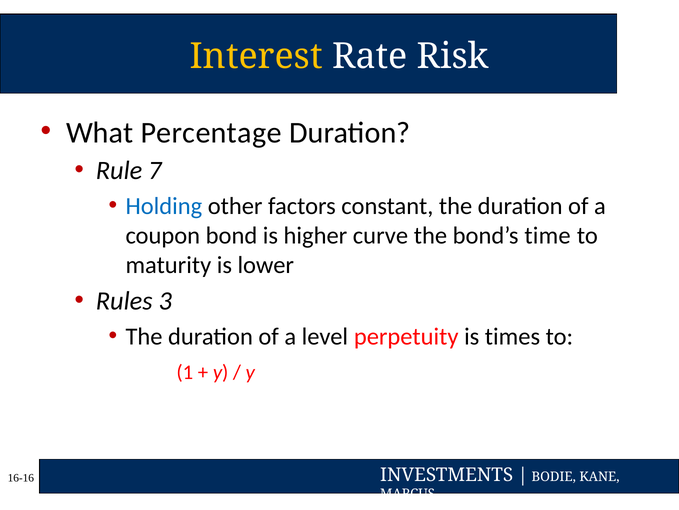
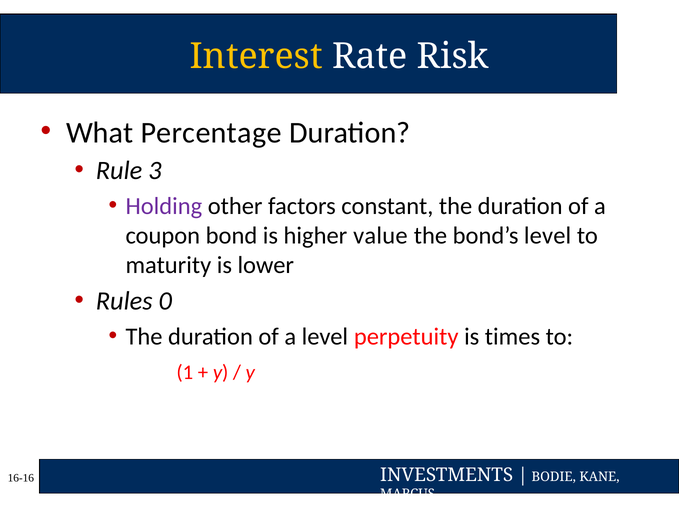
7: 7 -> 3 (155, 170)
Holding colour: blue -> purple (164, 206)
curve: curve -> value (380, 235)
bond’s time: time -> level (548, 235)
3: 3 -> 0 (165, 301)
